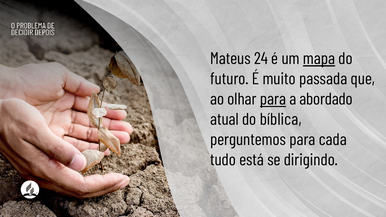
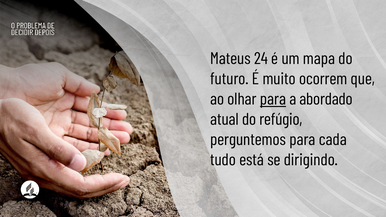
mapa underline: present -> none (319, 59)
passada: passada -> ocorrem (323, 79)
bíblica: bíblica -> refúgio (281, 119)
